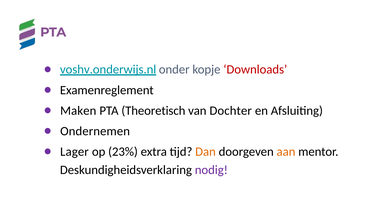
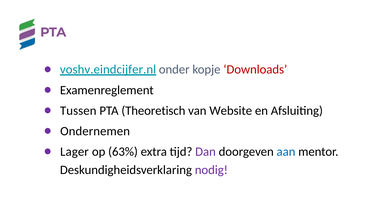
voshv.onderwijs.nl: voshv.onderwijs.nl -> voshv.eindcijfer.nl (108, 69)
Maken: Maken -> Tussen (78, 110)
Dochter: Dochter -> Website (231, 110)
23%: 23% -> 63% (123, 151)
Dan colour: orange -> purple (206, 151)
aan colour: orange -> blue (286, 151)
